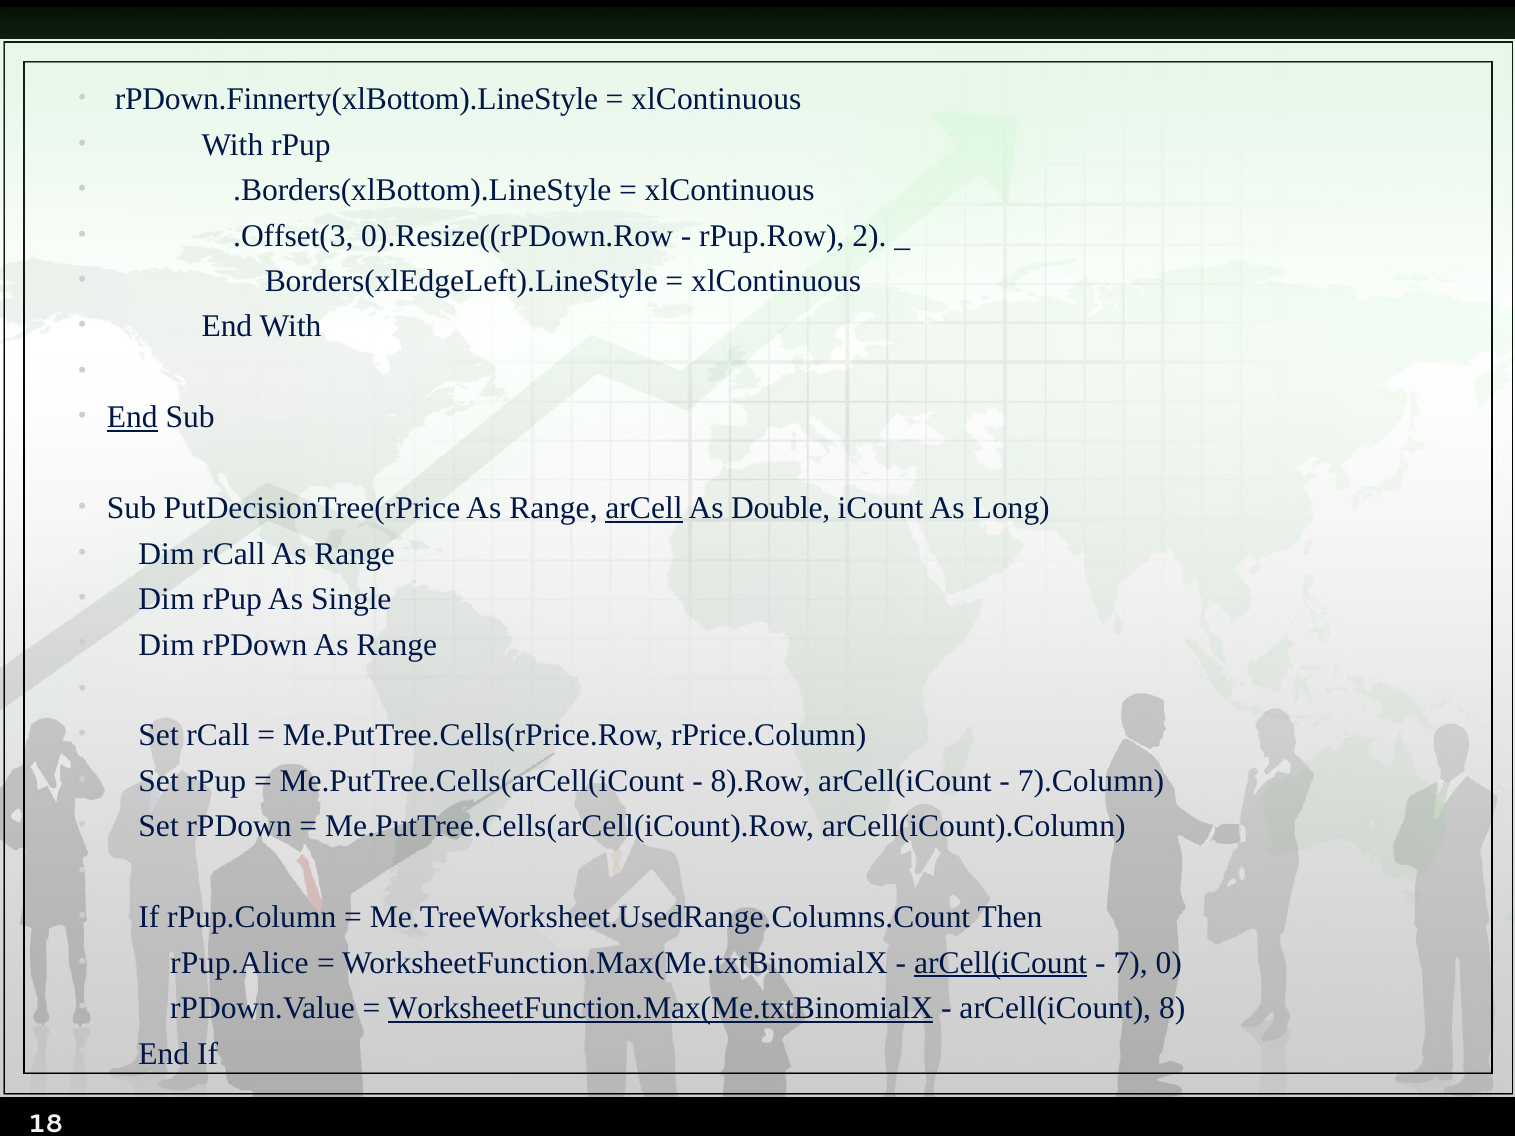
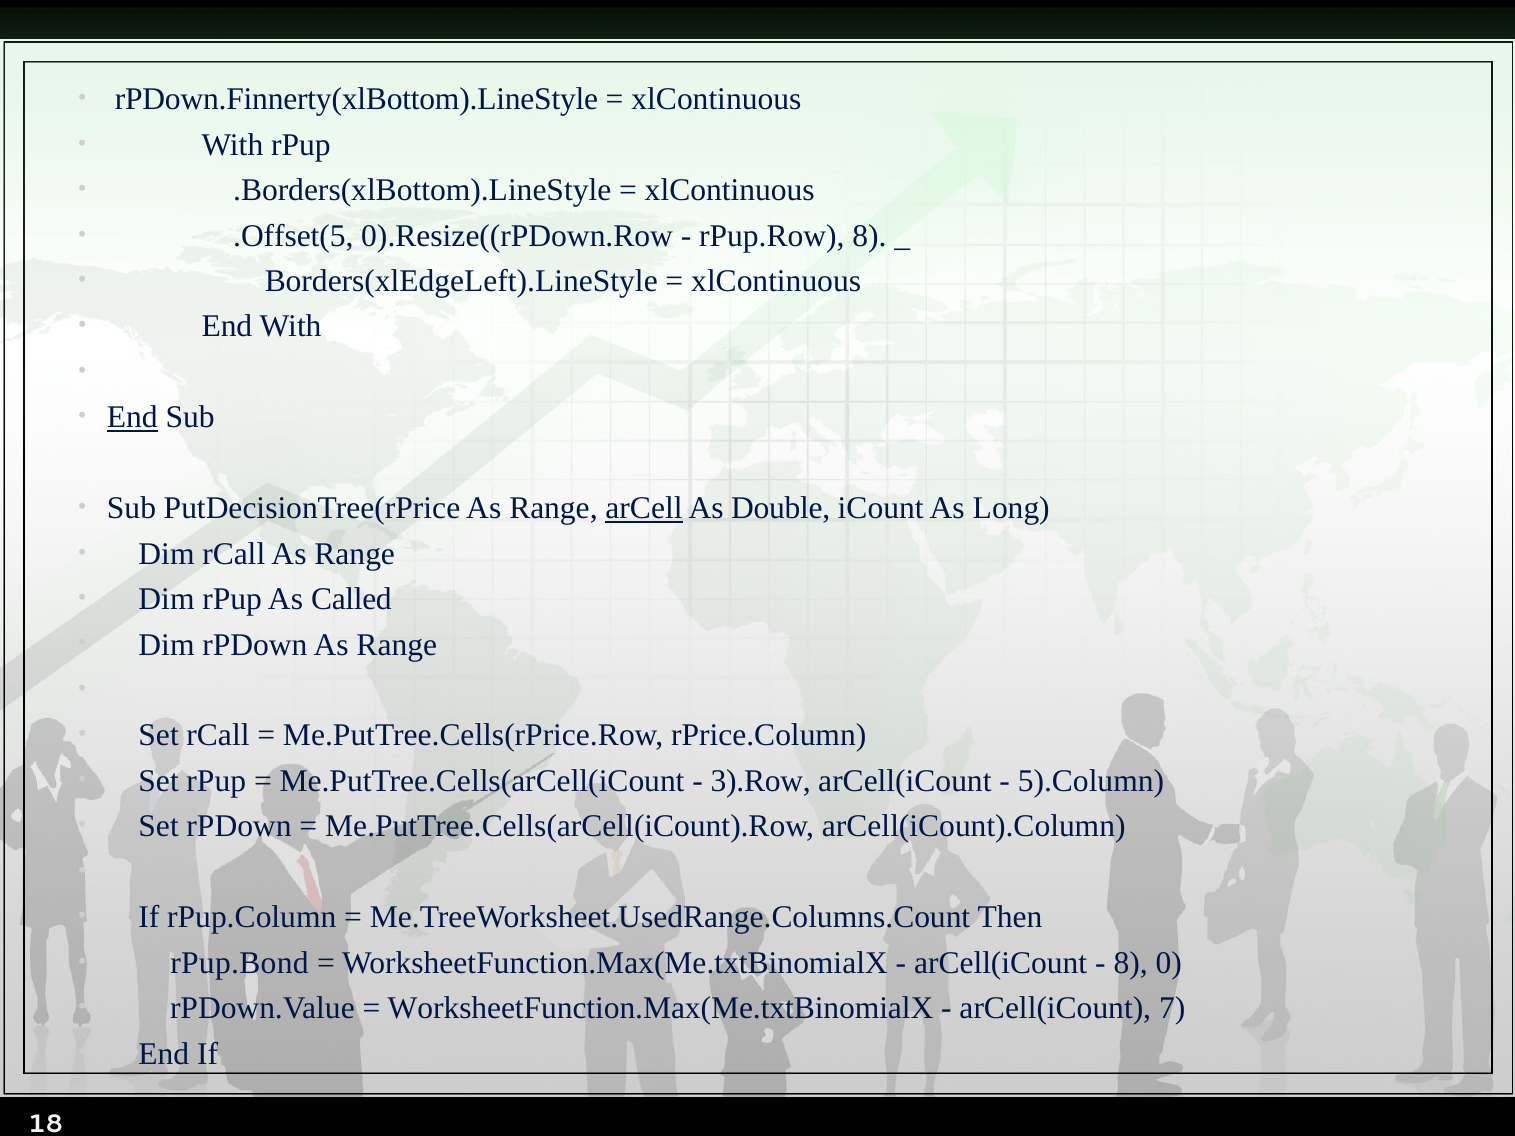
.Offset(3: .Offset(3 -> .Offset(5 (293, 236)
rPup.Row 2: 2 -> 8 (869, 236)
Single: Single -> Called (351, 599)
8).Row: 8).Row -> 3).Row (761, 781)
7).Column: 7).Column -> 5).Column (1091, 781)
rPup.Alice: rPup.Alice -> rPup.Bond (239, 963)
arCell(iCount underline: present -> none (1001, 963)
7: 7 -> 8 (1131, 963)
WorksheetFunction.Max(Me.txtBinomialX underline: present -> none (661, 1008)
8: 8 -> 7 (1172, 1008)
